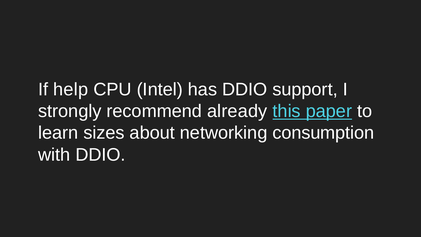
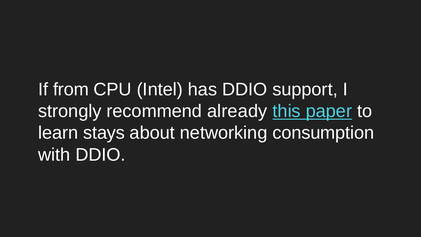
help: help -> from (71, 89)
sizes: sizes -> stays (104, 133)
